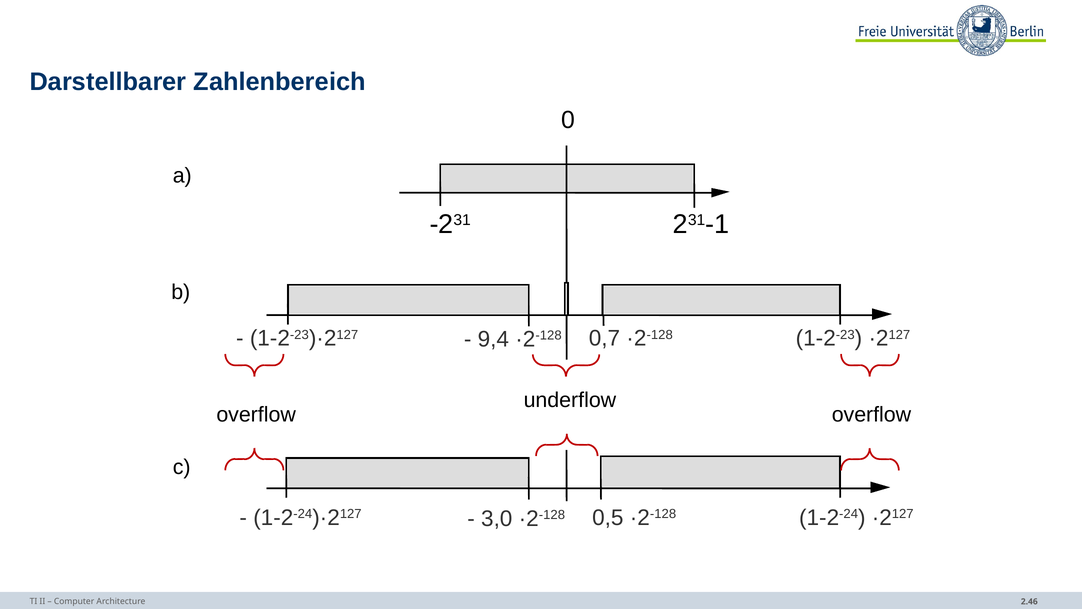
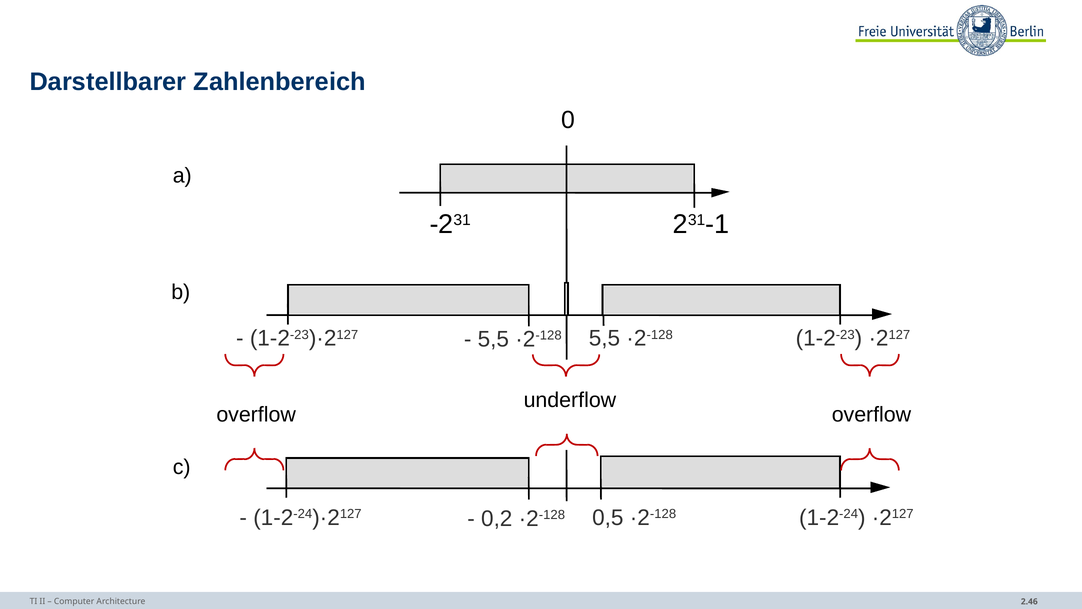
9,4: 9,4 -> 5,5 (493, 339)
·2-128 0,7: 0,7 -> 5,5 (604, 338)
3,0: 3,0 -> 0,2 (497, 518)
